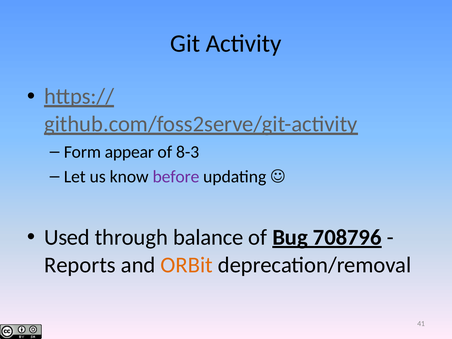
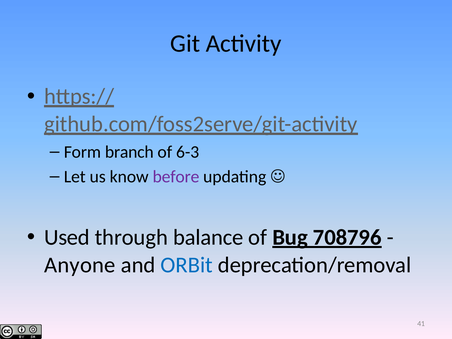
appear: appear -> branch (129, 152)
8-3: 8-3 -> 6-3 (188, 152)
Reports: Reports -> Anyone (80, 265)
ORBit colour: orange -> blue (187, 265)
